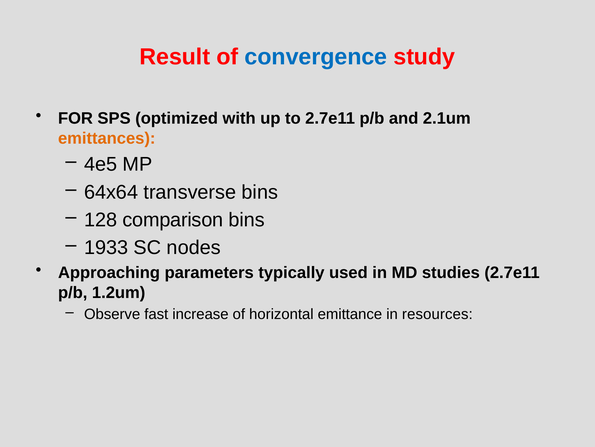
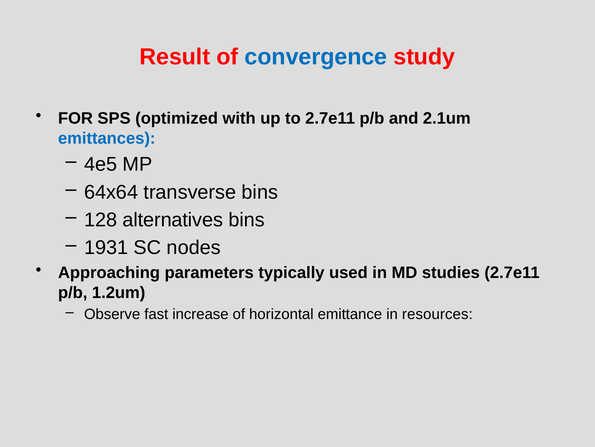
emittances colour: orange -> blue (107, 138)
comparison: comparison -> alternatives (173, 220)
1933: 1933 -> 1931 (106, 247)
